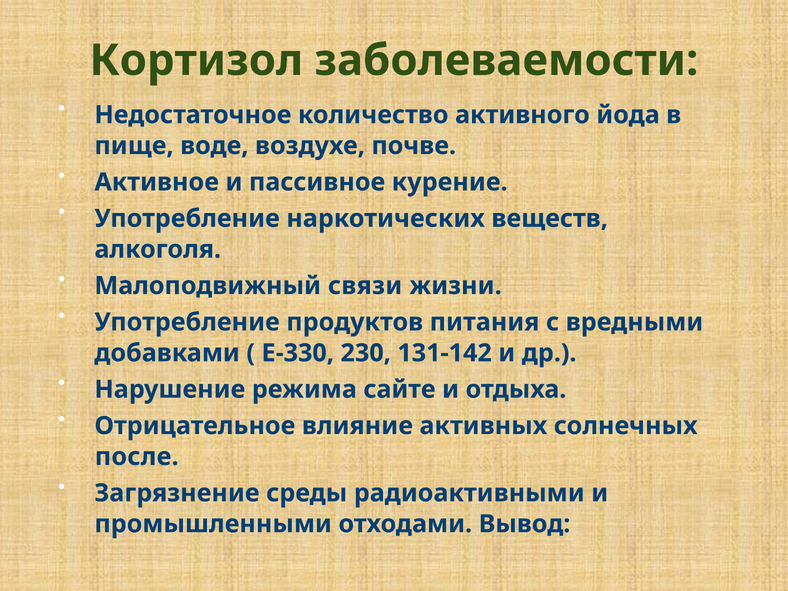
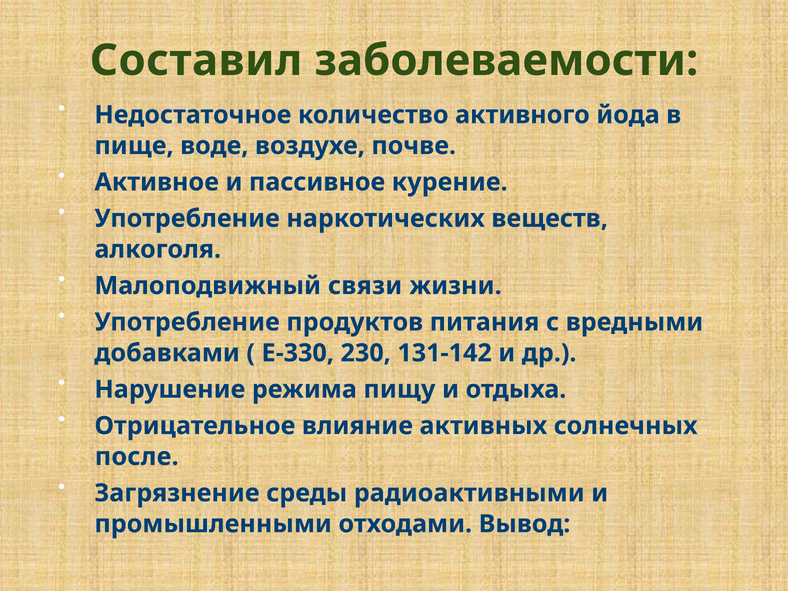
Кортизол: Кортизол -> Составил (196, 60)
сайте: сайте -> пищу (399, 389)
